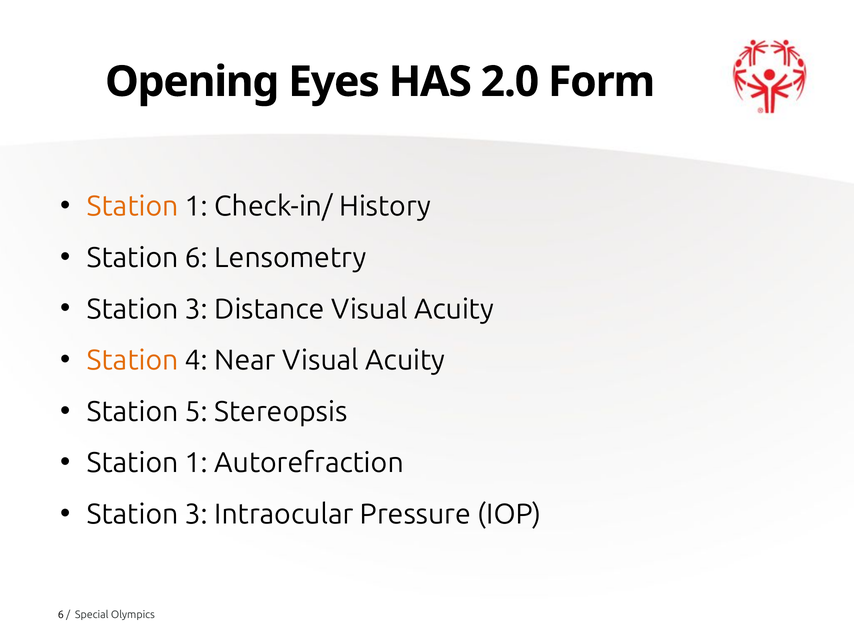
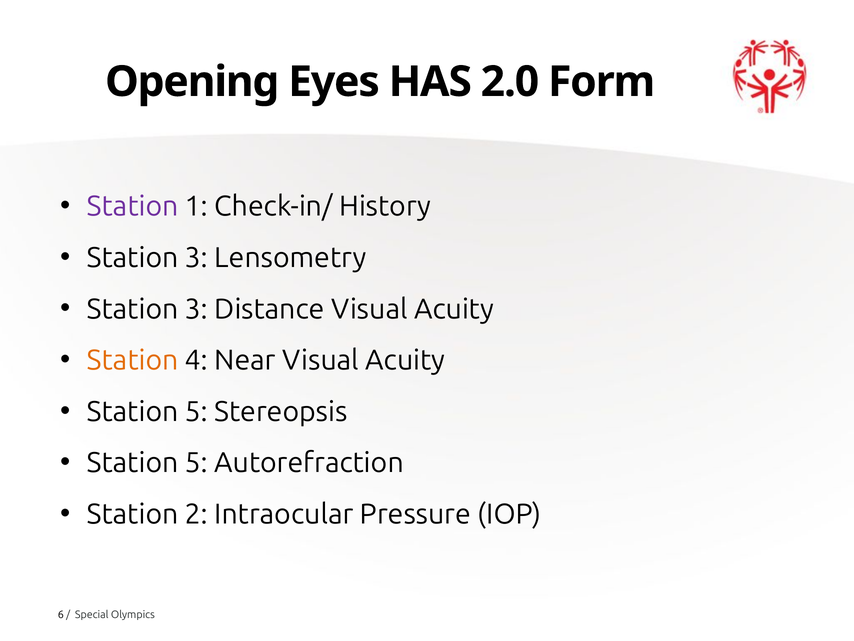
Station colour: orange -> purple (133, 206)
6: 6 -> 3 (196, 258)
1: 1 -> 5 (196, 463)
3: 3 -> 2 (196, 514)
